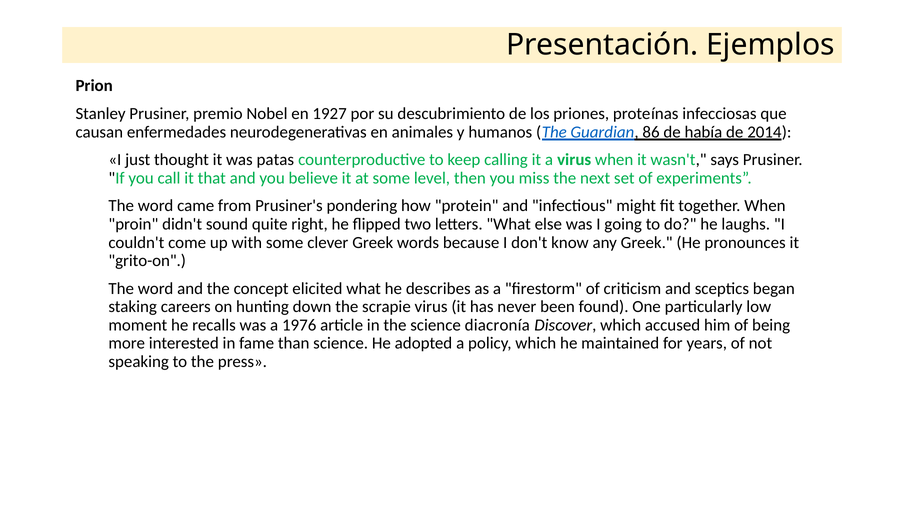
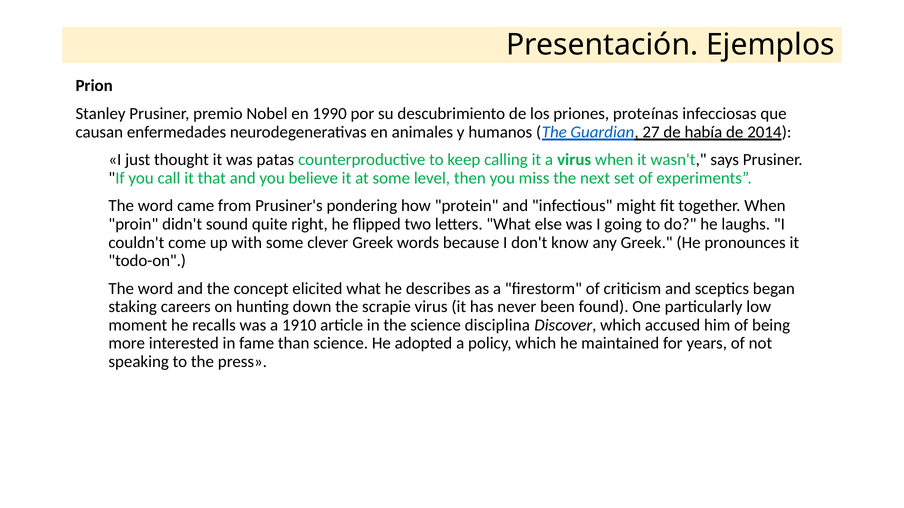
1927: 1927 -> 1990 (330, 114)
86: 86 -> 27 (651, 132)
grito-on: grito-on -> todo-on (147, 261)
1976: 1976 -> 1910 (299, 325)
diacronía: diacronía -> disciplina (497, 325)
